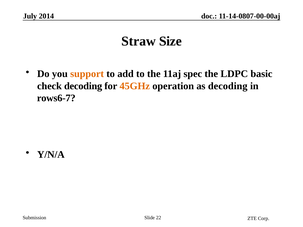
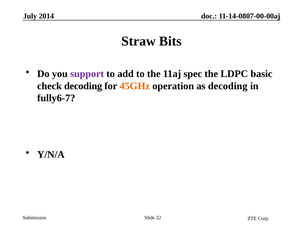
Size: Size -> Bits (170, 41)
support colour: orange -> purple (87, 74)
rows6-7: rows6-7 -> fully6-7 (56, 98)
